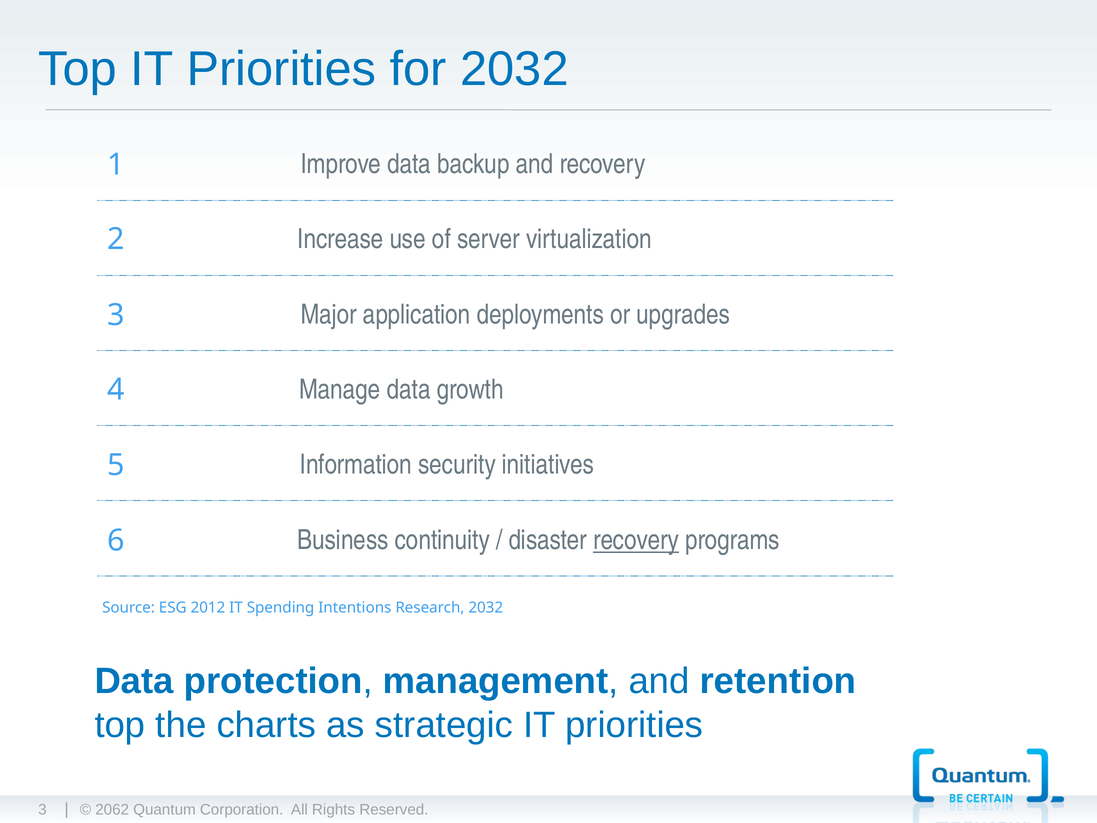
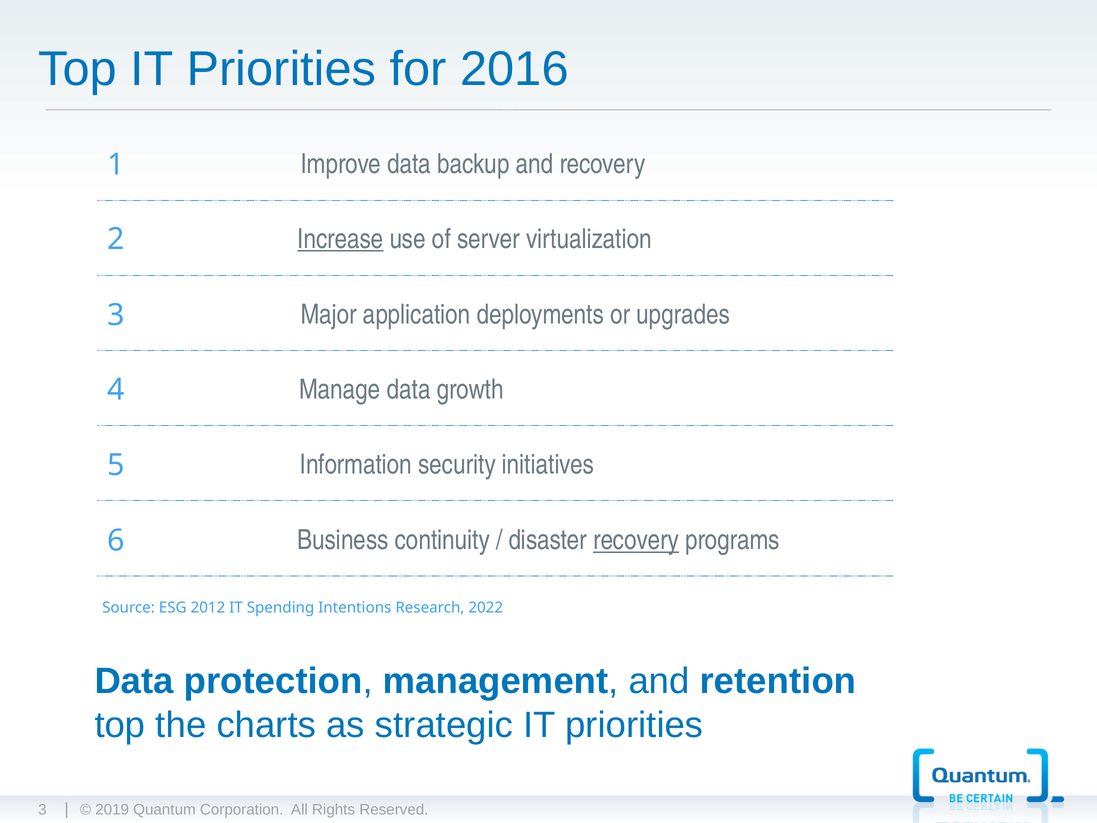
for 2032: 2032 -> 2016 (514, 69)
Increase underline: none -> present (340, 239)
Research 2032: 2032 -> 2022 (486, 608)
2062: 2062 -> 2019 (112, 809)
